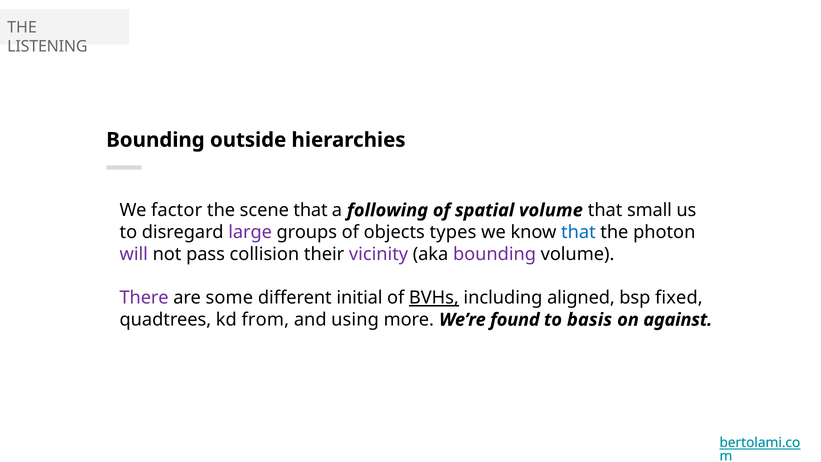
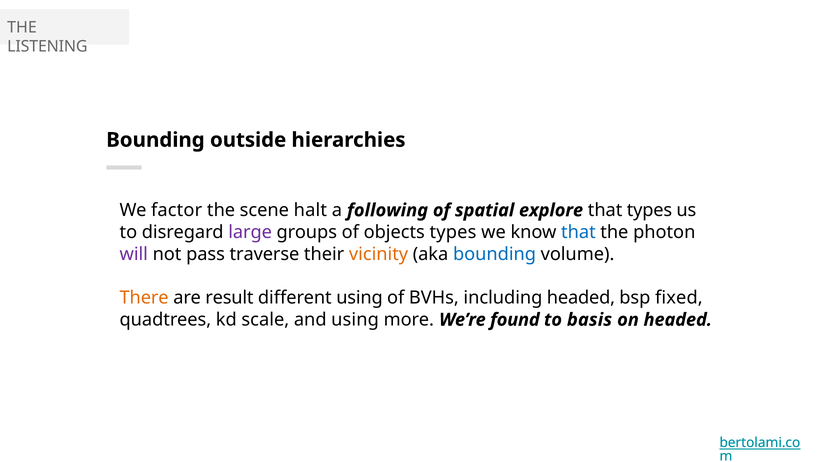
scene that: that -> halt (310, 210)
spatial volume: volume -> explore (551, 210)
that small: small -> types (650, 210)
collision: collision -> traverse (264, 254)
vicinity colour: purple -> orange (379, 254)
bounding colour: purple -> blue (495, 254)
There colour: purple -> orange (144, 298)
some: some -> result (229, 298)
different initial: initial -> using (359, 298)
BVHs underline: present -> none (434, 298)
including aligned: aligned -> headed (581, 298)
from: from -> scale (265, 320)
on against: against -> headed (678, 320)
